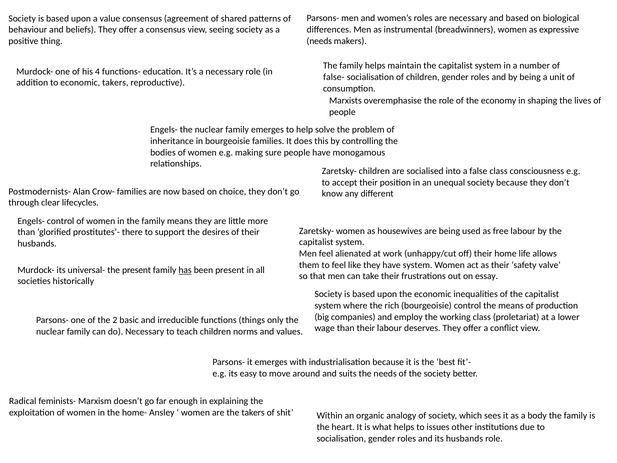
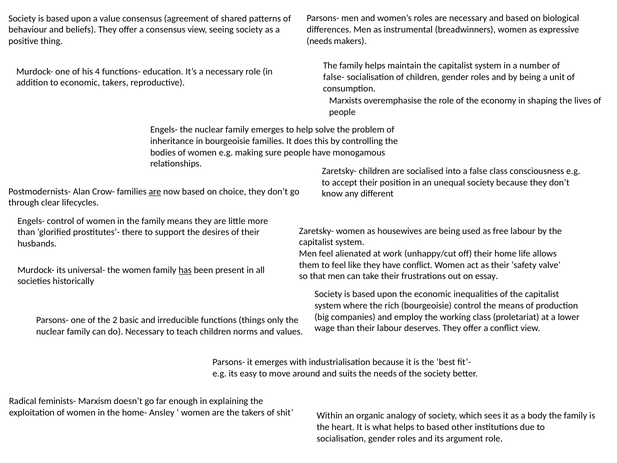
are underline: none -> present (155, 191)
have system: system -> conflict (418, 265)
the present: present -> women (137, 270)
to issues: issues -> based (438, 427)
its husbands: husbands -> argument (465, 438)
